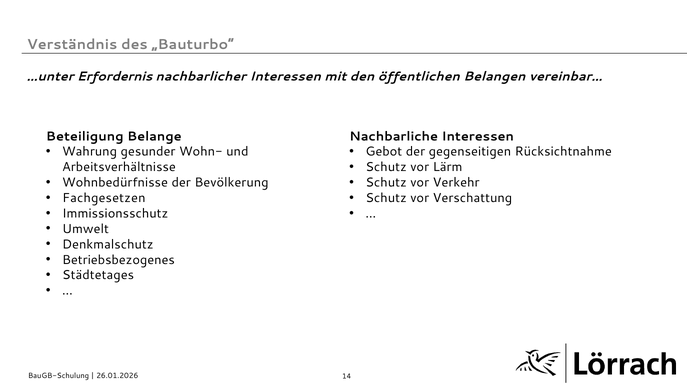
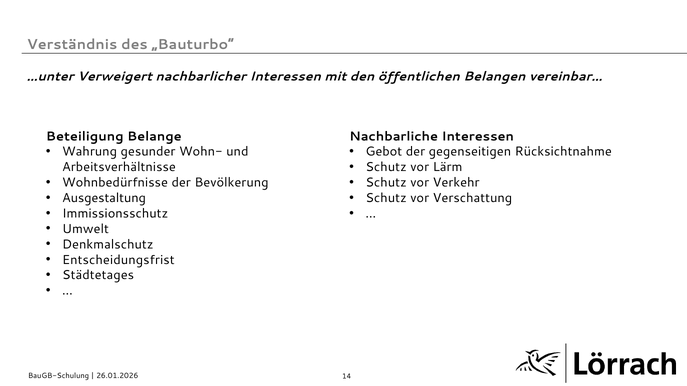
Erfordernis: Erfordernis -> Verweigert (115, 77)
Fachgesetzen: Fachgesetzen -> Ausgestaltung (104, 198)
Betriebsbezogenes: Betriebsbezogenes -> Entscheidungsfrist (118, 260)
